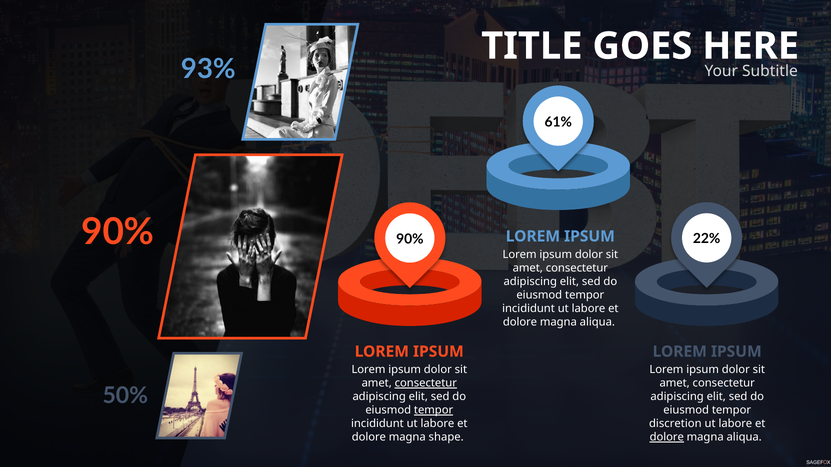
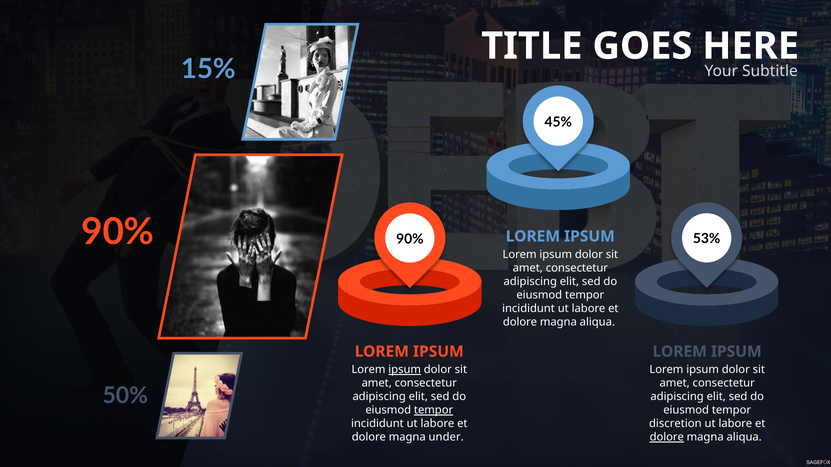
93%: 93% -> 15% (208, 69)
61%: 61% -> 45% (558, 122)
22%: 22% -> 53% (707, 239)
ipsum underline: none -> present (405, 370)
consectetur underline: present -> none (426, 383)
shape: shape -> under (446, 438)
